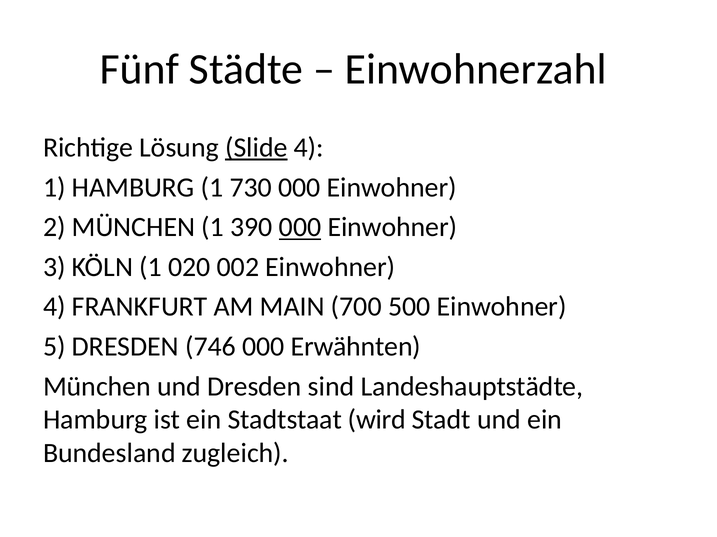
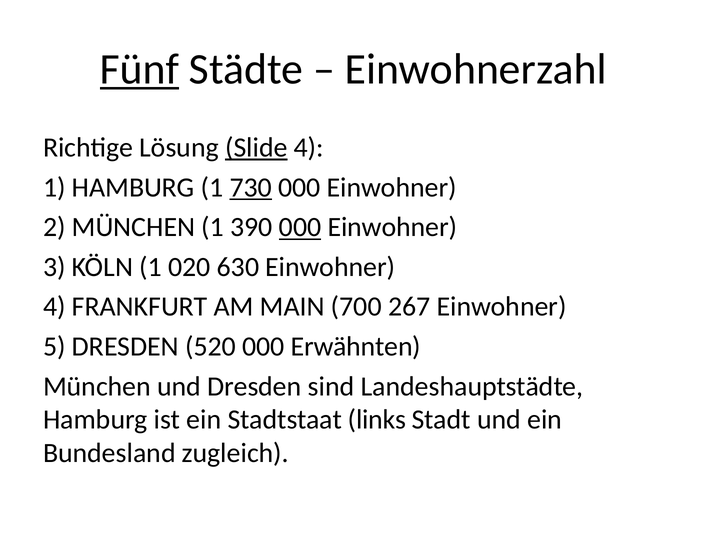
Fünf underline: none -> present (139, 69)
730 underline: none -> present (251, 188)
002: 002 -> 630 (238, 267)
500: 500 -> 267 (409, 307)
746: 746 -> 520 (211, 347)
wird: wird -> links (377, 420)
